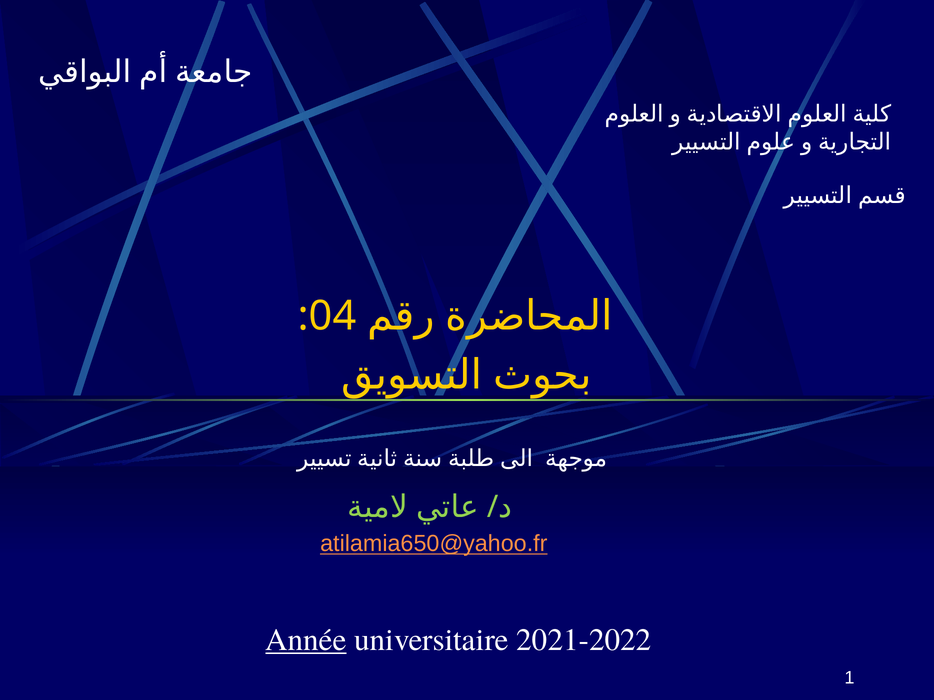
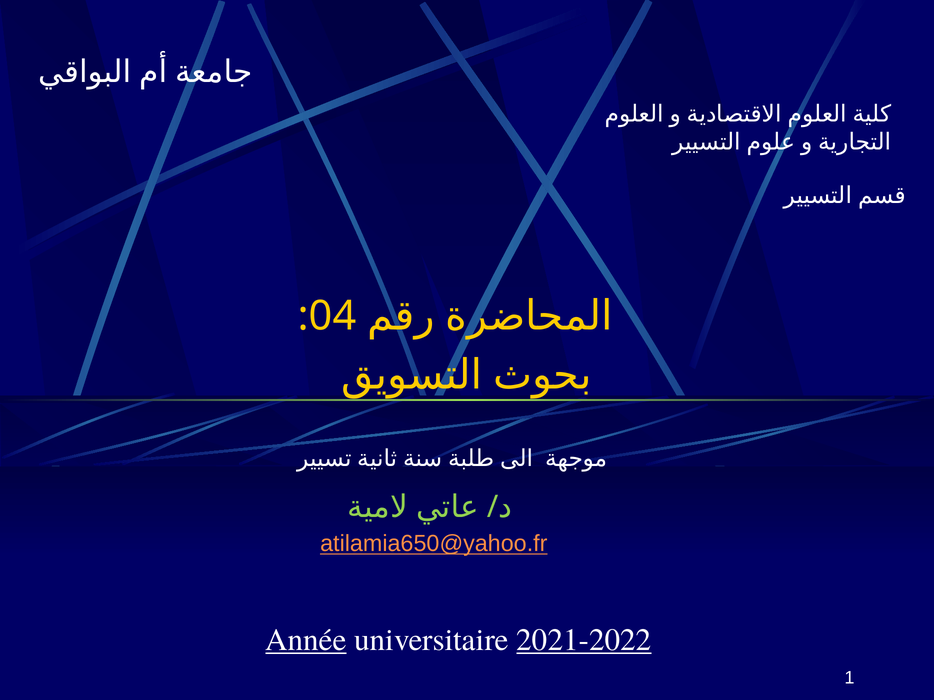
2021-2022 underline: none -> present (584, 640)
